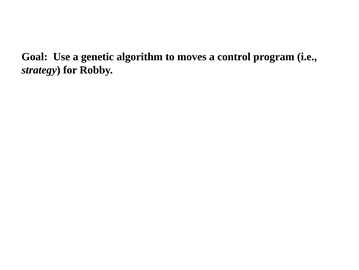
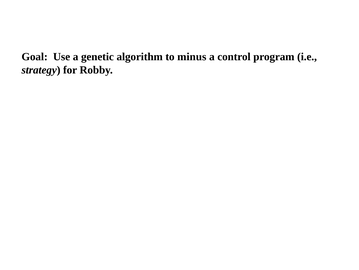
moves: moves -> minus (192, 57)
